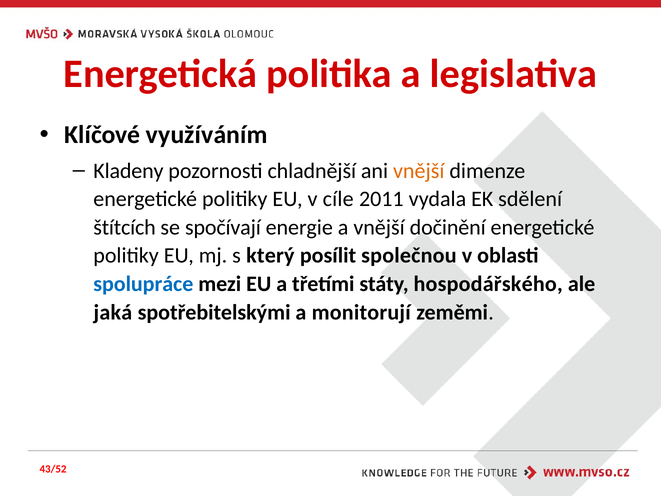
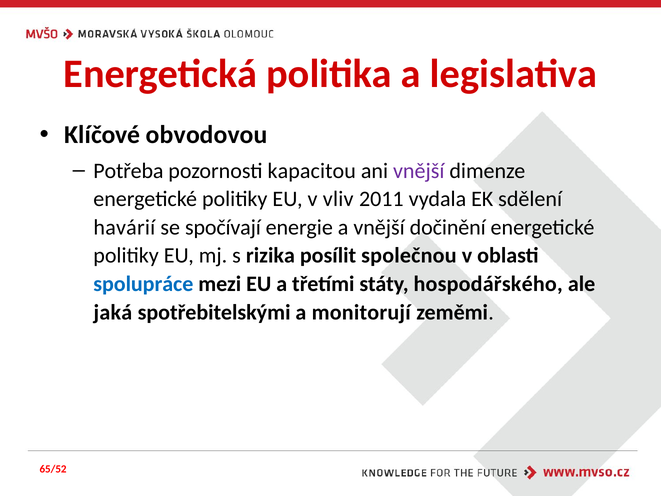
využíváním: využíváním -> obvodovou (207, 135)
Kladeny: Kladeny -> Potřeba (128, 171)
chladnější: chladnější -> kapacitou (312, 171)
vnější colour: orange -> purple (419, 171)
cíle: cíle -> vliv (338, 199)
štítcích: štítcích -> havárií (124, 227)
který: který -> rizika (270, 256)
43/52: 43/52 -> 65/52 (53, 469)
